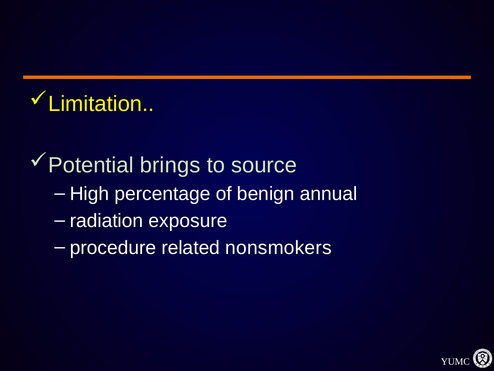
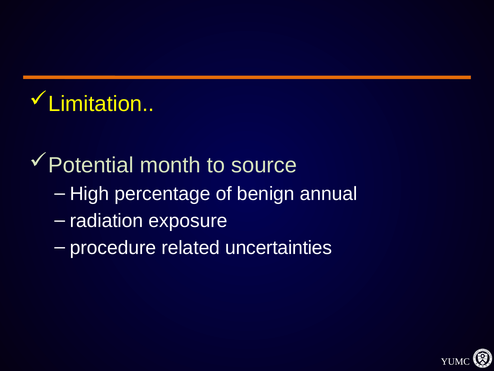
brings: brings -> month (170, 165)
nonsmokers: nonsmokers -> uncertainties (279, 247)
